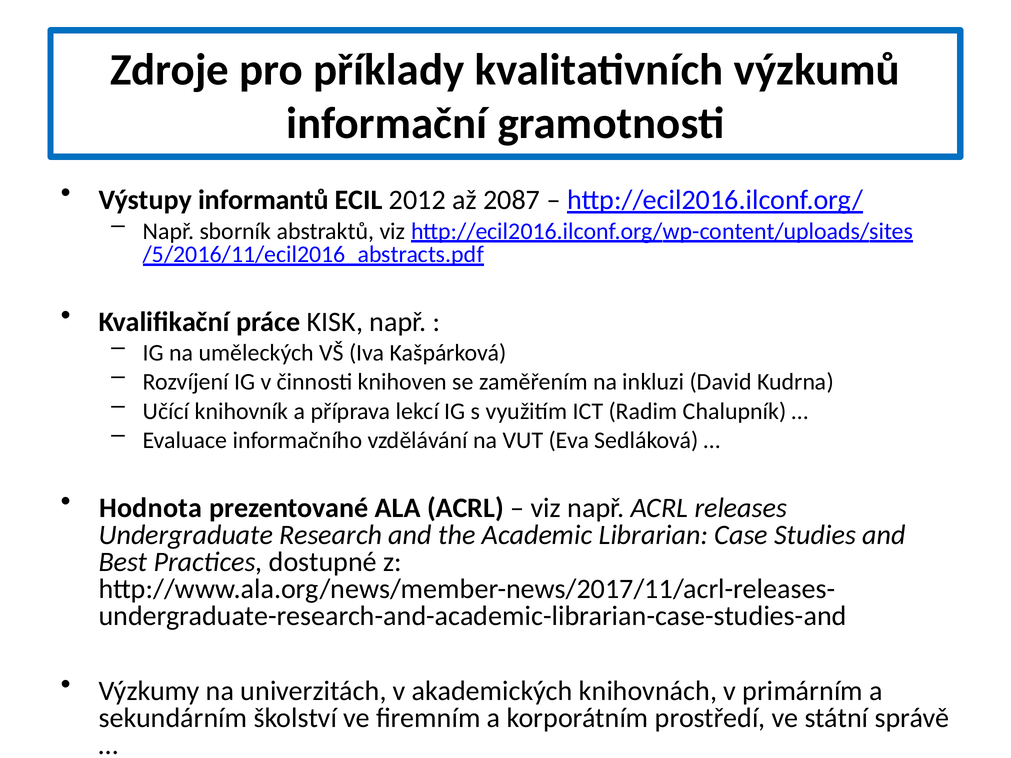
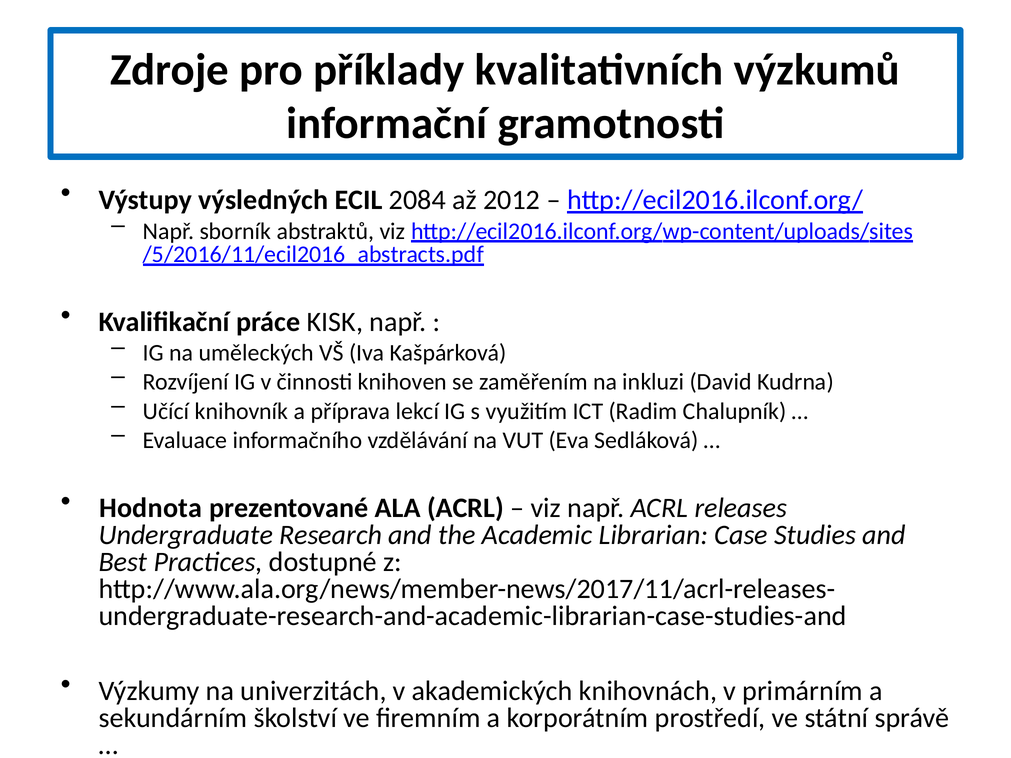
informantů: informantů -> výsledných (263, 200)
2012: 2012 -> 2084 (417, 200)
2087: 2087 -> 2012 (512, 200)
